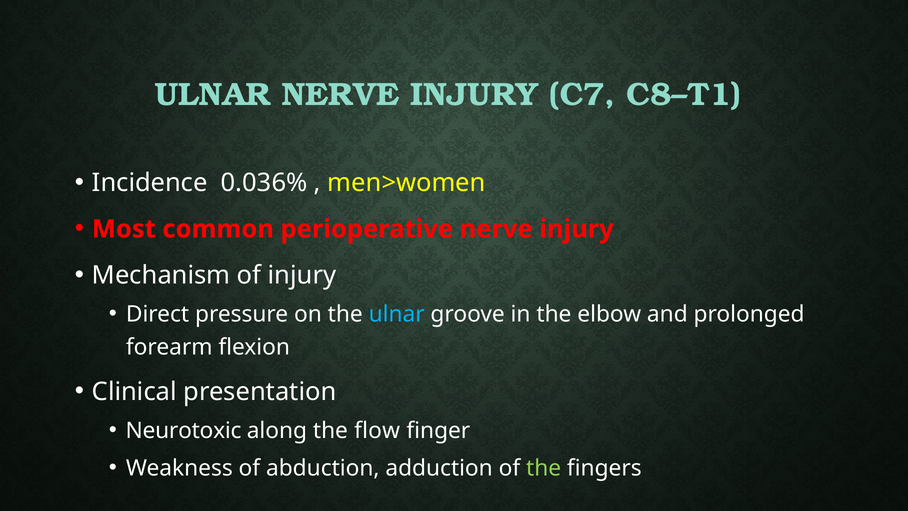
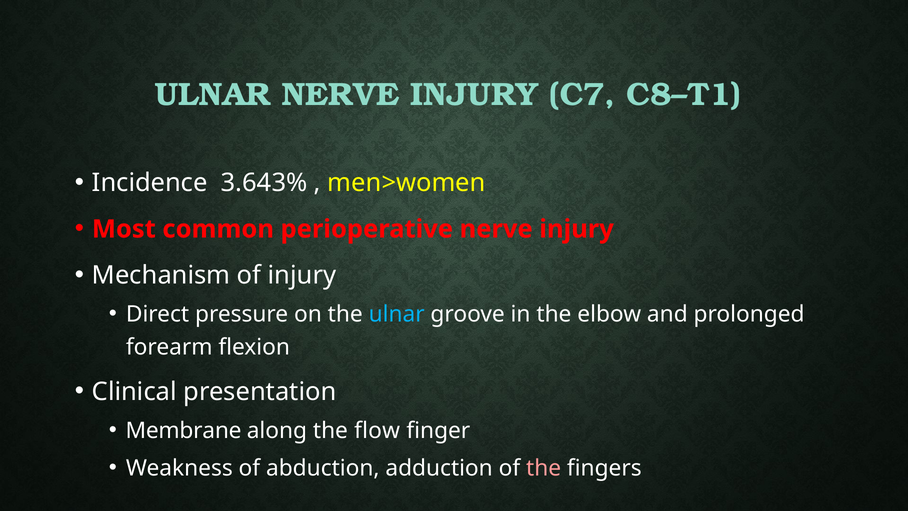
0.036%: 0.036% -> 3.643% (264, 183)
Neurotoxic: Neurotoxic -> Membrane (184, 430)
the colour: light green -> pink (544, 468)
